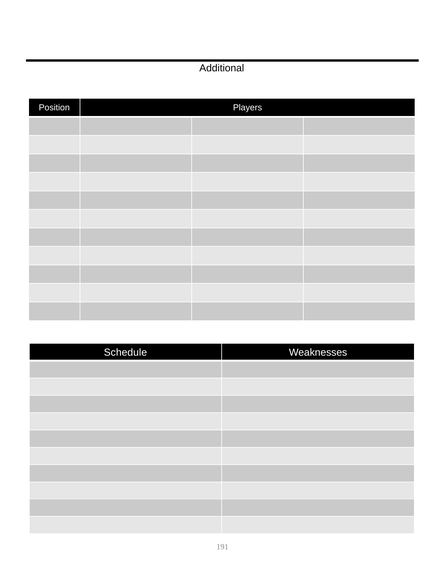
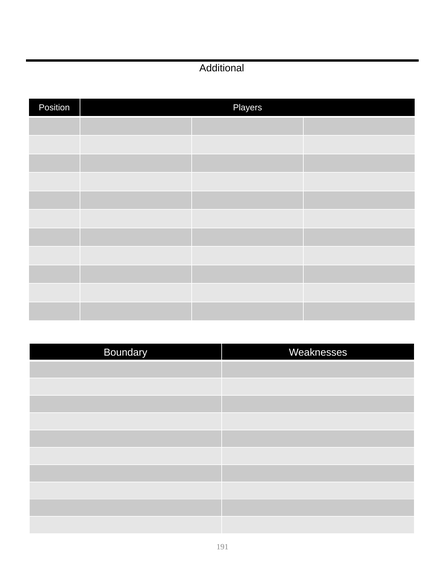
Schedule: Schedule -> Boundary (125, 352)
